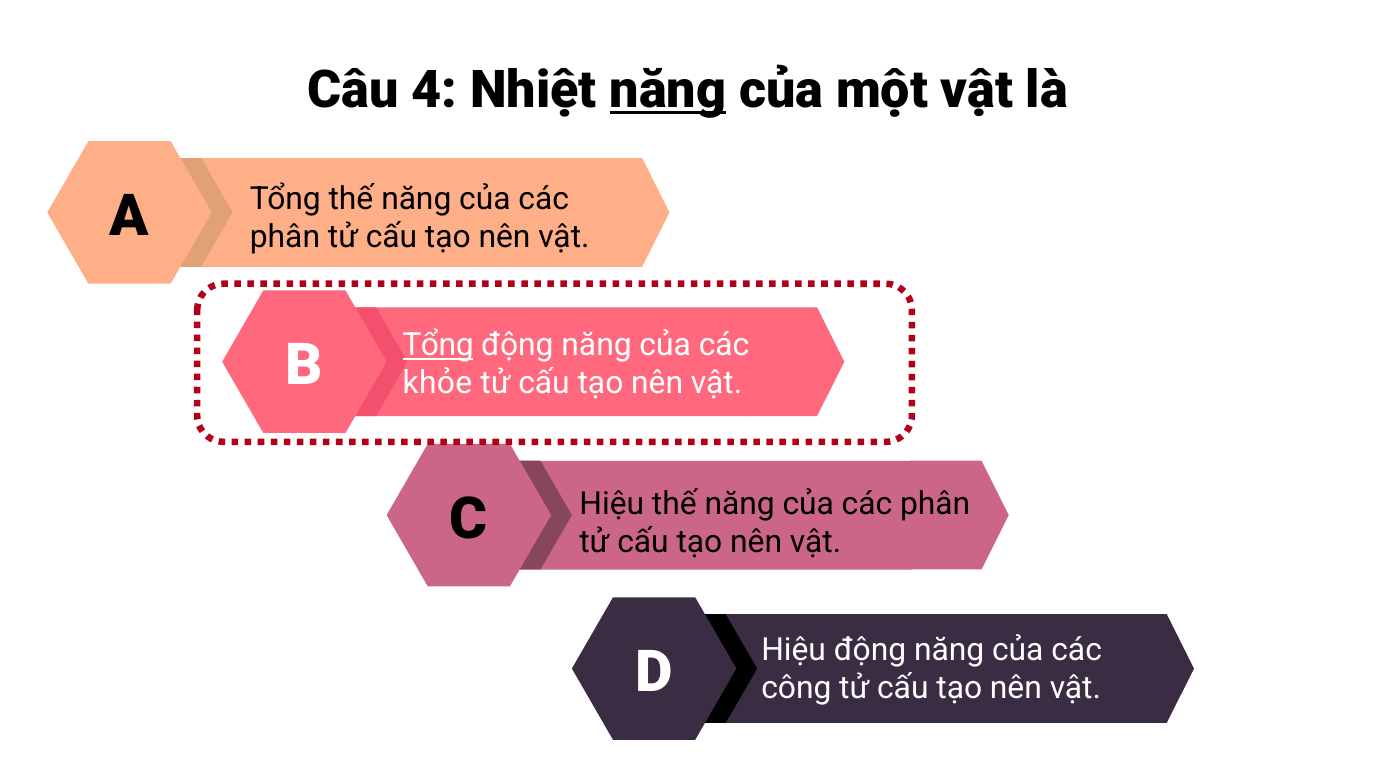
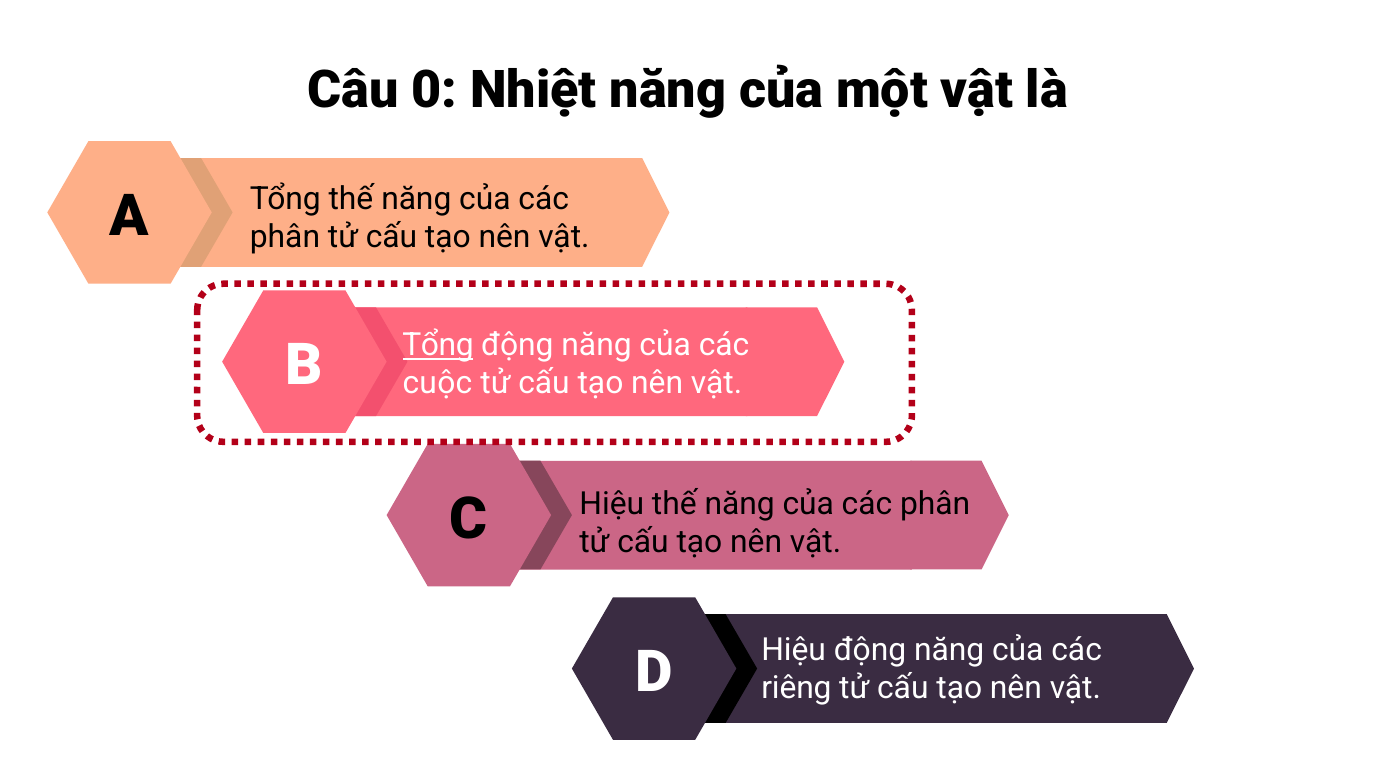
4: 4 -> 0 (435, 91)
năng underline: present -> none (668, 91)
khỏe: khỏe -> cuộc (437, 383)
công: công -> riêng (796, 688)
